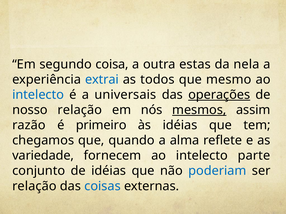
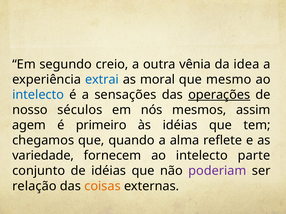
coisa: coisa -> creio (112, 64)
estas: estas -> vênia (195, 64)
nela: nela -> idea (246, 64)
todos: todos -> moral (158, 80)
universais: universais -> sensações (125, 95)
nosso relação: relação -> séculos (80, 110)
mesmos underline: present -> none (199, 110)
razão: razão -> agem (29, 125)
poderiam colour: blue -> purple (217, 171)
coisas colour: blue -> orange (103, 186)
